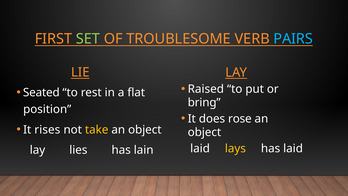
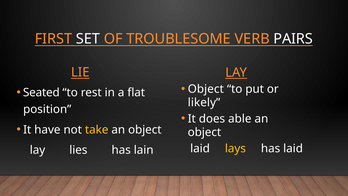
SET colour: light green -> white (88, 39)
PAIRS colour: light blue -> white (293, 39)
Raised: Raised -> Object (206, 89)
bring: bring -> likely (204, 102)
rose: rose -> able (240, 119)
rises: rises -> have (47, 130)
